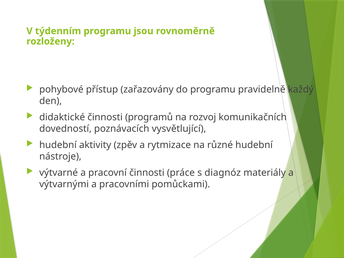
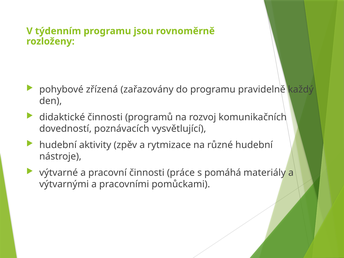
přístup: přístup -> zřízená (102, 89)
diagnóz: diagnóz -> pomáhá (223, 173)
